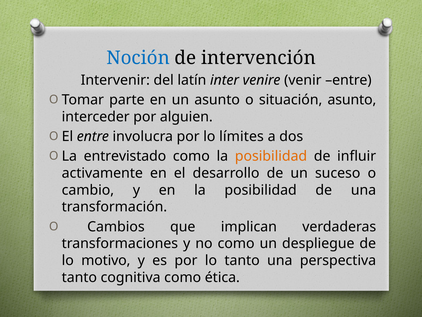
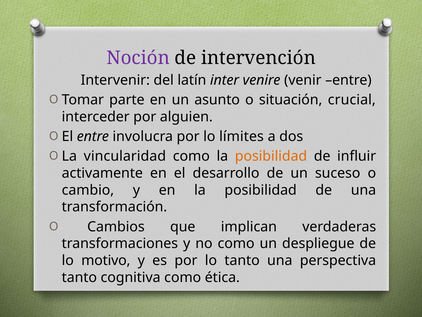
Noción colour: blue -> purple (138, 58)
situación asunto: asunto -> crucial (352, 100)
entrevistado: entrevistado -> vincularidad (125, 156)
